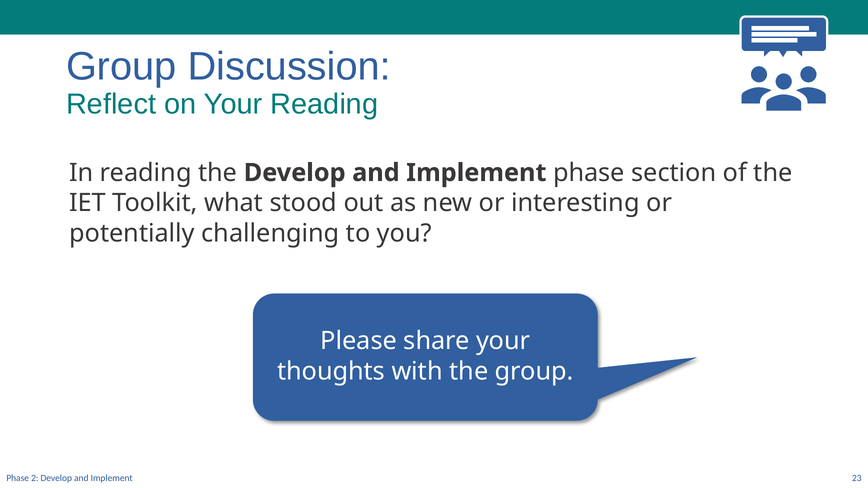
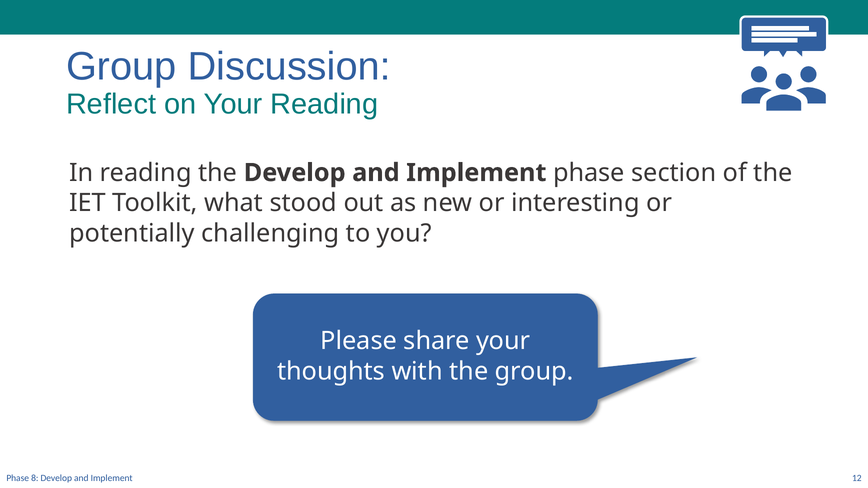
2: 2 -> 8 (35, 478)
23: 23 -> 12 (857, 478)
